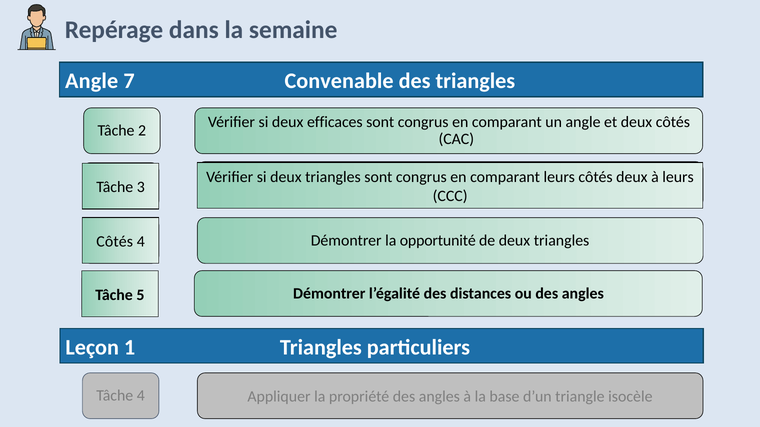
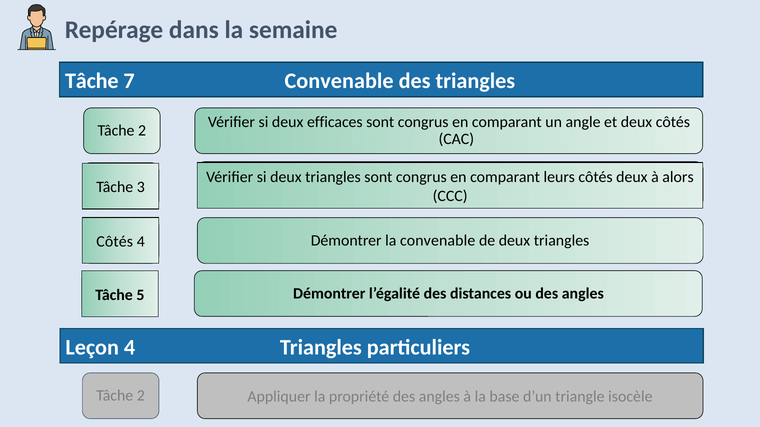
Angle: Angle -> Tâche (92, 81)
à leurs: leurs -> alors (678, 177)
la opportunité: opportunité -> convenable (438, 241)
Leçon 1: 1 -> 4 (130, 348)
4: 4 -> 2 (141, 396)
